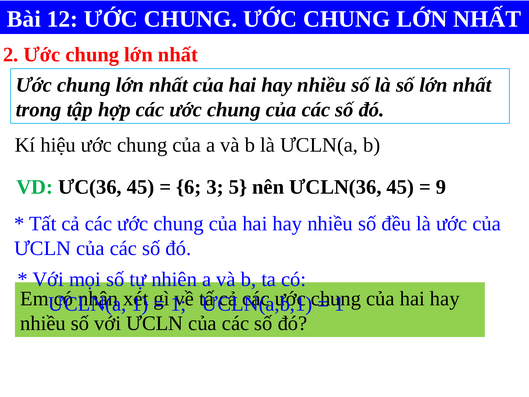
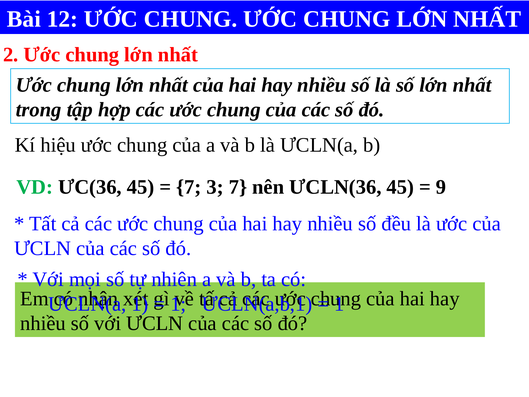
6: 6 -> 7 (189, 187)
3 5: 5 -> 7 (238, 187)
